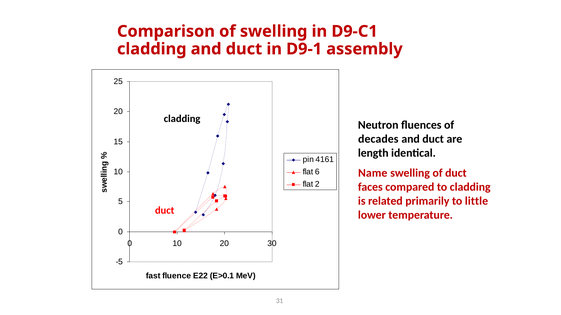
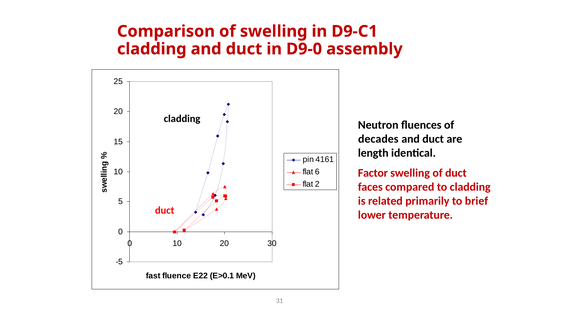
D9-1: D9-1 -> D9-0 (304, 49)
Name: Name -> Factor (373, 173)
little: little -> brief (477, 201)
